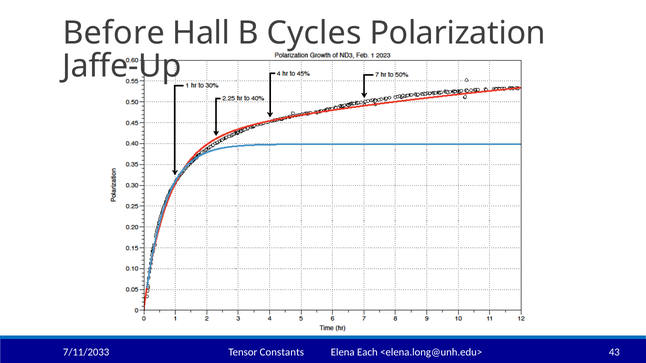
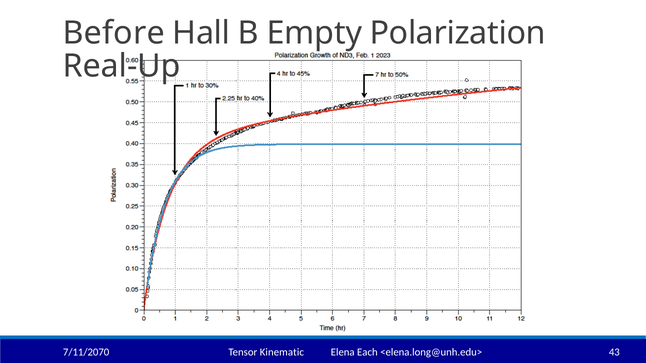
Cycles: Cycles -> Empty (314, 33)
Jaffe-Up: Jaffe-Up -> Real-Up (122, 66)
7/11/2033: 7/11/2033 -> 7/11/2070 (86, 353)
Constants: Constants -> Kinematic (282, 353)
